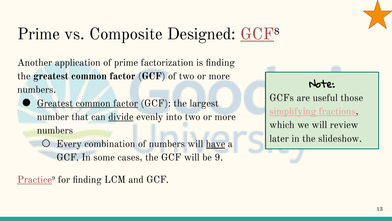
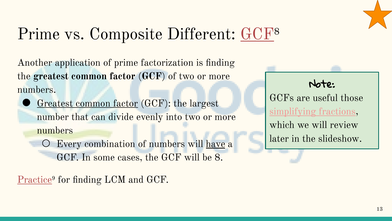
Designed: Designed -> Different (201, 34)
divide underline: present -> none (121, 117)
9: 9 -> 8 (219, 157)
